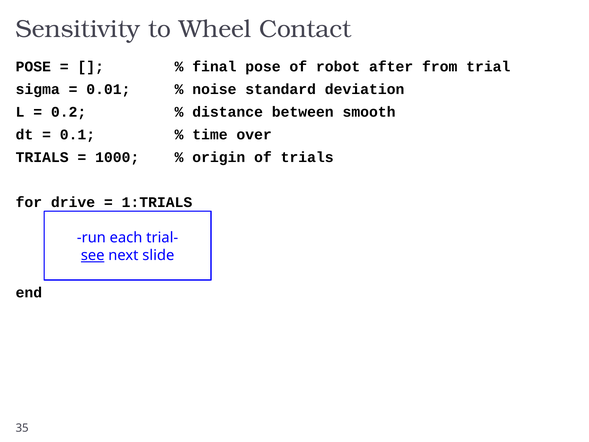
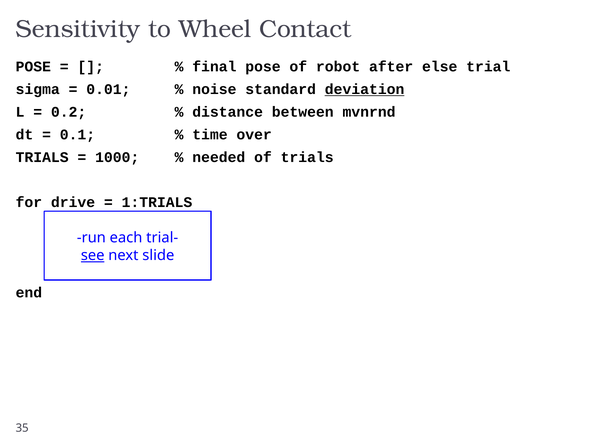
from: from -> else (440, 67)
deviation underline: none -> present (365, 89)
smooth: smooth -> mvnrnd (369, 112)
origin: origin -> needed (219, 157)
